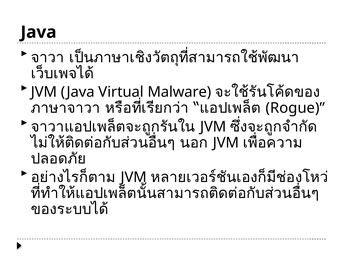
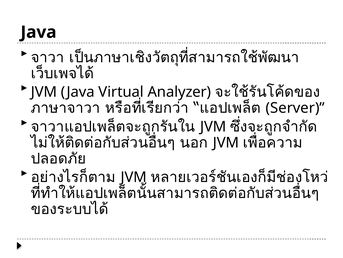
Malware: Malware -> Analyzer (179, 92)
Rogue: Rogue -> Server (295, 108)
